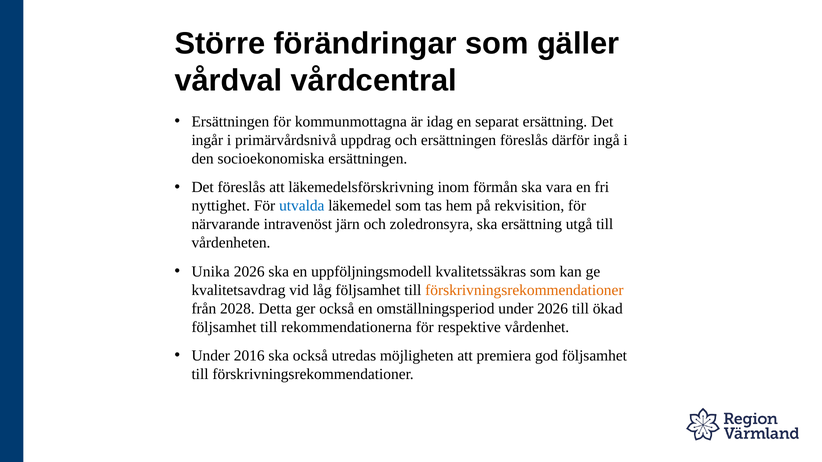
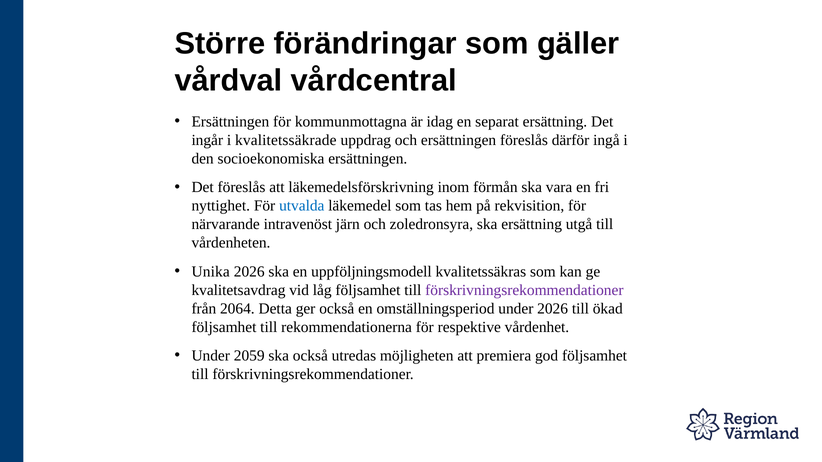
primärvårdsnivå: primärvårdsnivå -> kvalitetssäkrade (286, 140)
förskrivningsrekommendationer colour: orange -> purple (524, 290)
2028: 2028 -> 2064 (237, 309)
2016: 2016 -> 2059 (249, 356)
